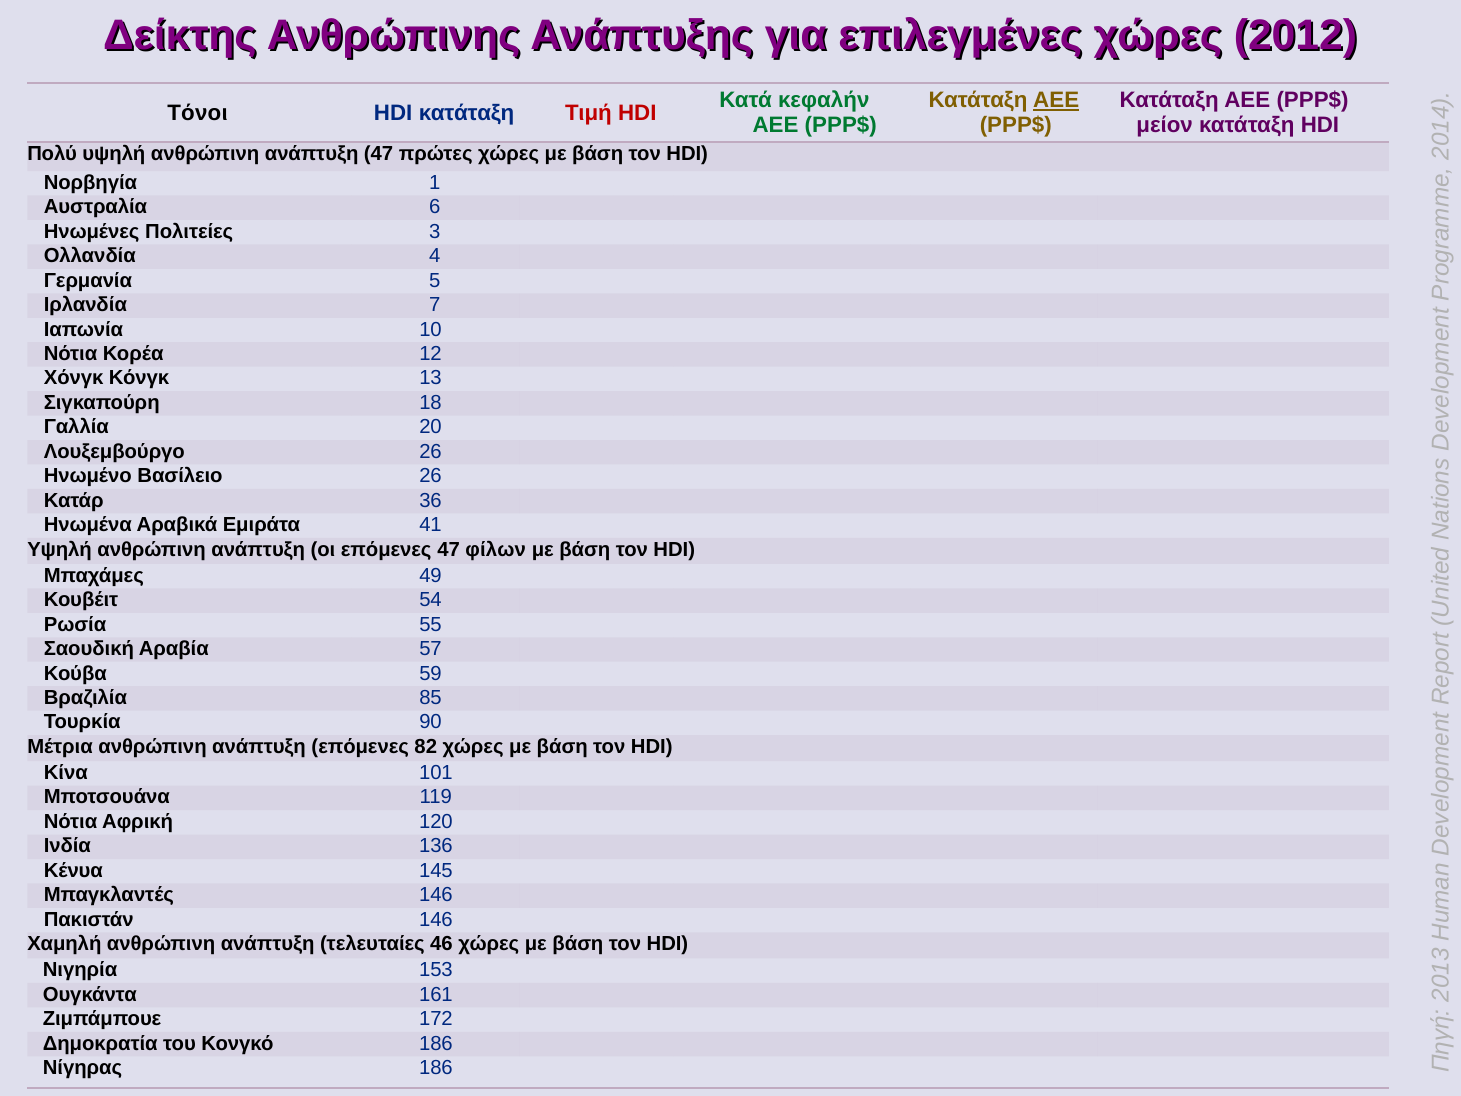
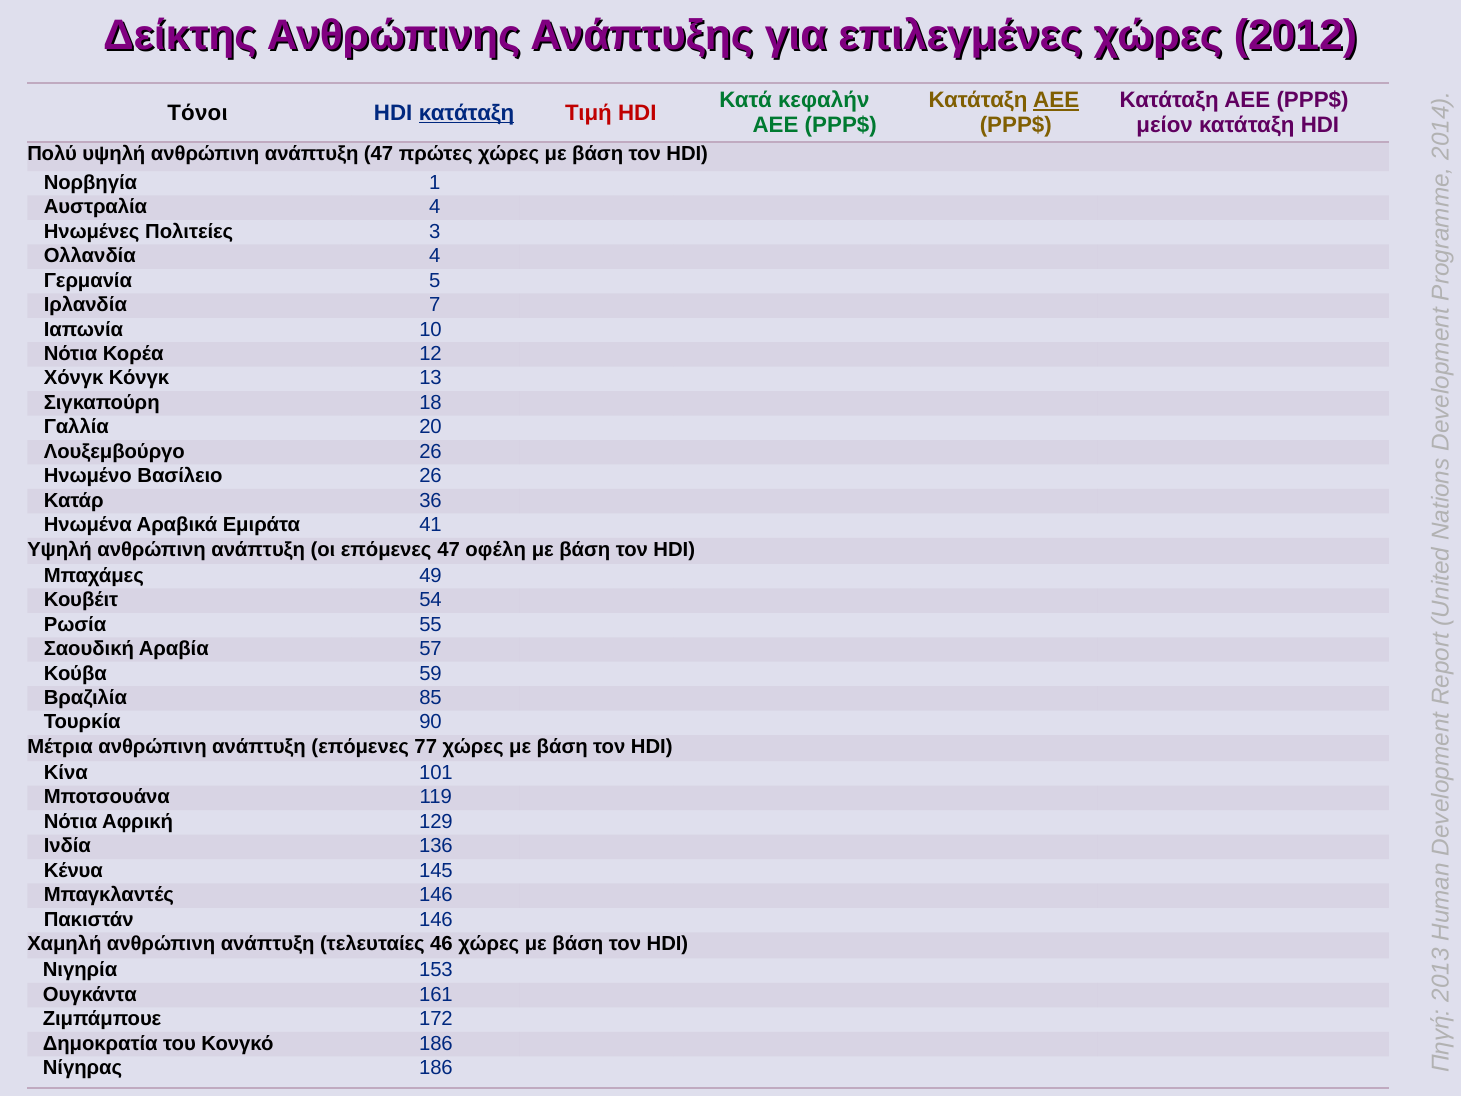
κατάταξη underline: none -> present (466, 113)
Αυστραλία 6: 6 -> 4 (435, 207)
φίλων: φίλων -> οφέλη (496, 549)
82: 82 -> 77 (426, 747)
120: 120 -> 129 (436, 822)
